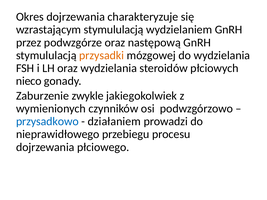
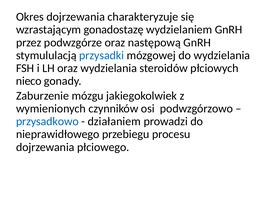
wzrastającym stymululacją: stymululacją -> gonadostazę (114, 30)
przysadki colour: orange -> blue (102, 55)
zwykle: zwykle -> mózgu (88, 96)
